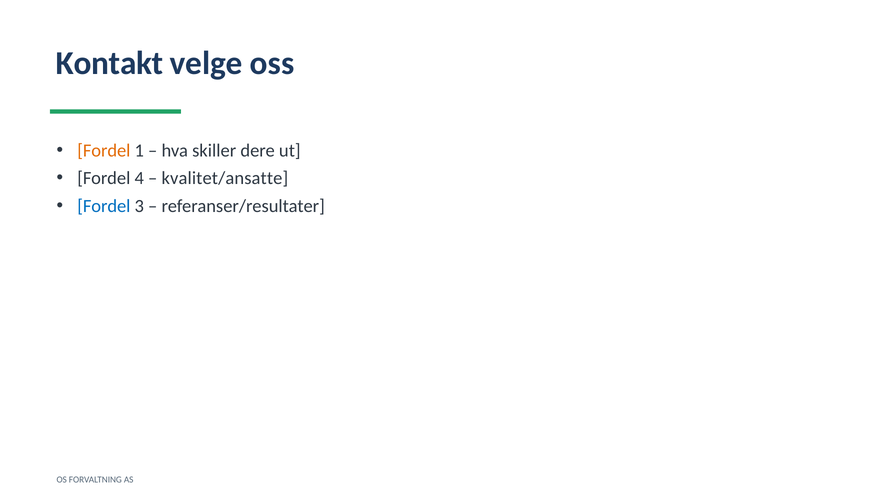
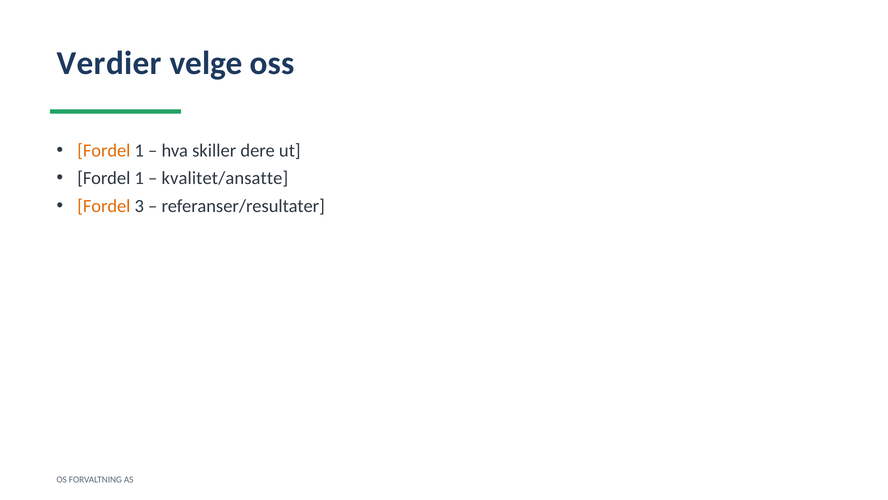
Kontakt: Kontakt -> Verdier (109, 63)
4: 4 -> 1 (139, 178)
Fordel colour: blue -> orange (104, 206)
